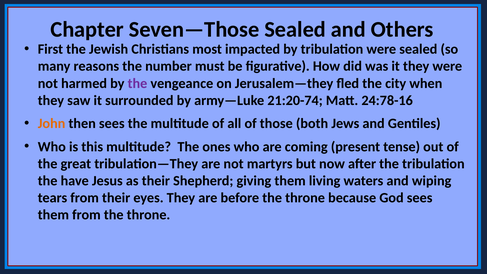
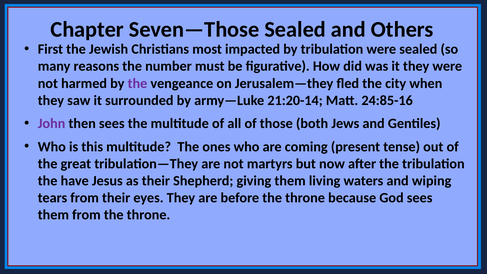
21:20-74: 21:20-74 -> 21:20-14 (295, 100)
24:78-16: 24:78-16 -> 24:85-16 (387, 100)
John colour: orange -> purple (52, 124)
